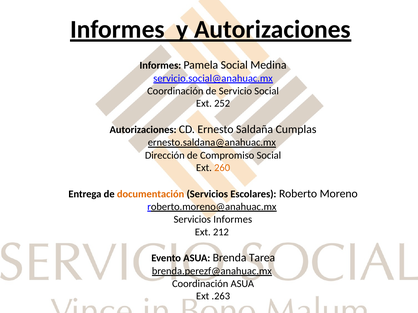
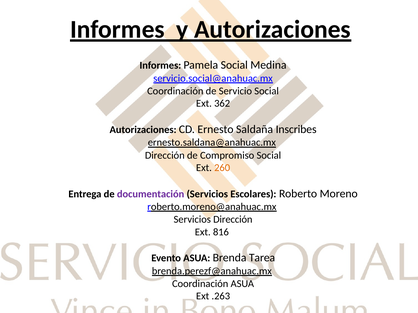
252: 252 -> 362 (222, 104)
Cumplas: Cumplas -> Inscribes (296, 130)
documentación colour: orange -> purple (151, 194)
Servicios Informes: Informes -> Dirección (233, 220)
212: 212 -> 816 (221, 232)
